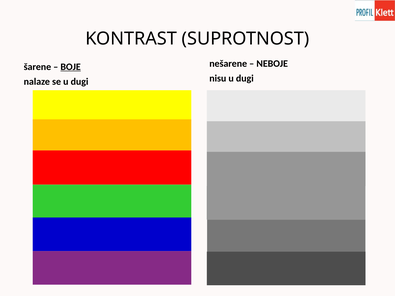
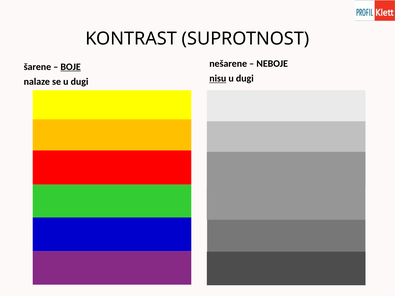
nisu underline: none -> present (218, 79)
